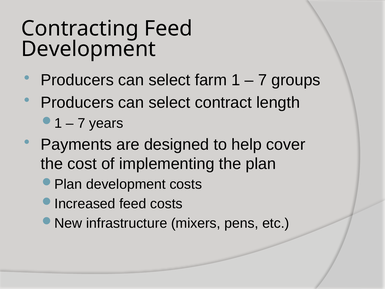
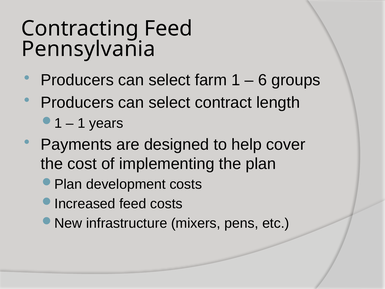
Development: Development -> Pennsylvania (88, 49)
7: 7 -> 6 (263, 80)
7: 7 -> 1 (81, 123)
